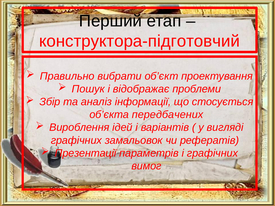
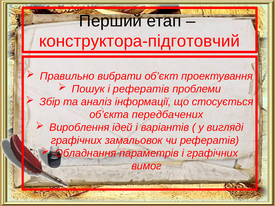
і відображає: відображає -> рефератів (141, 89)
Презентації: Презентації -> Обладнання (86, 153)
